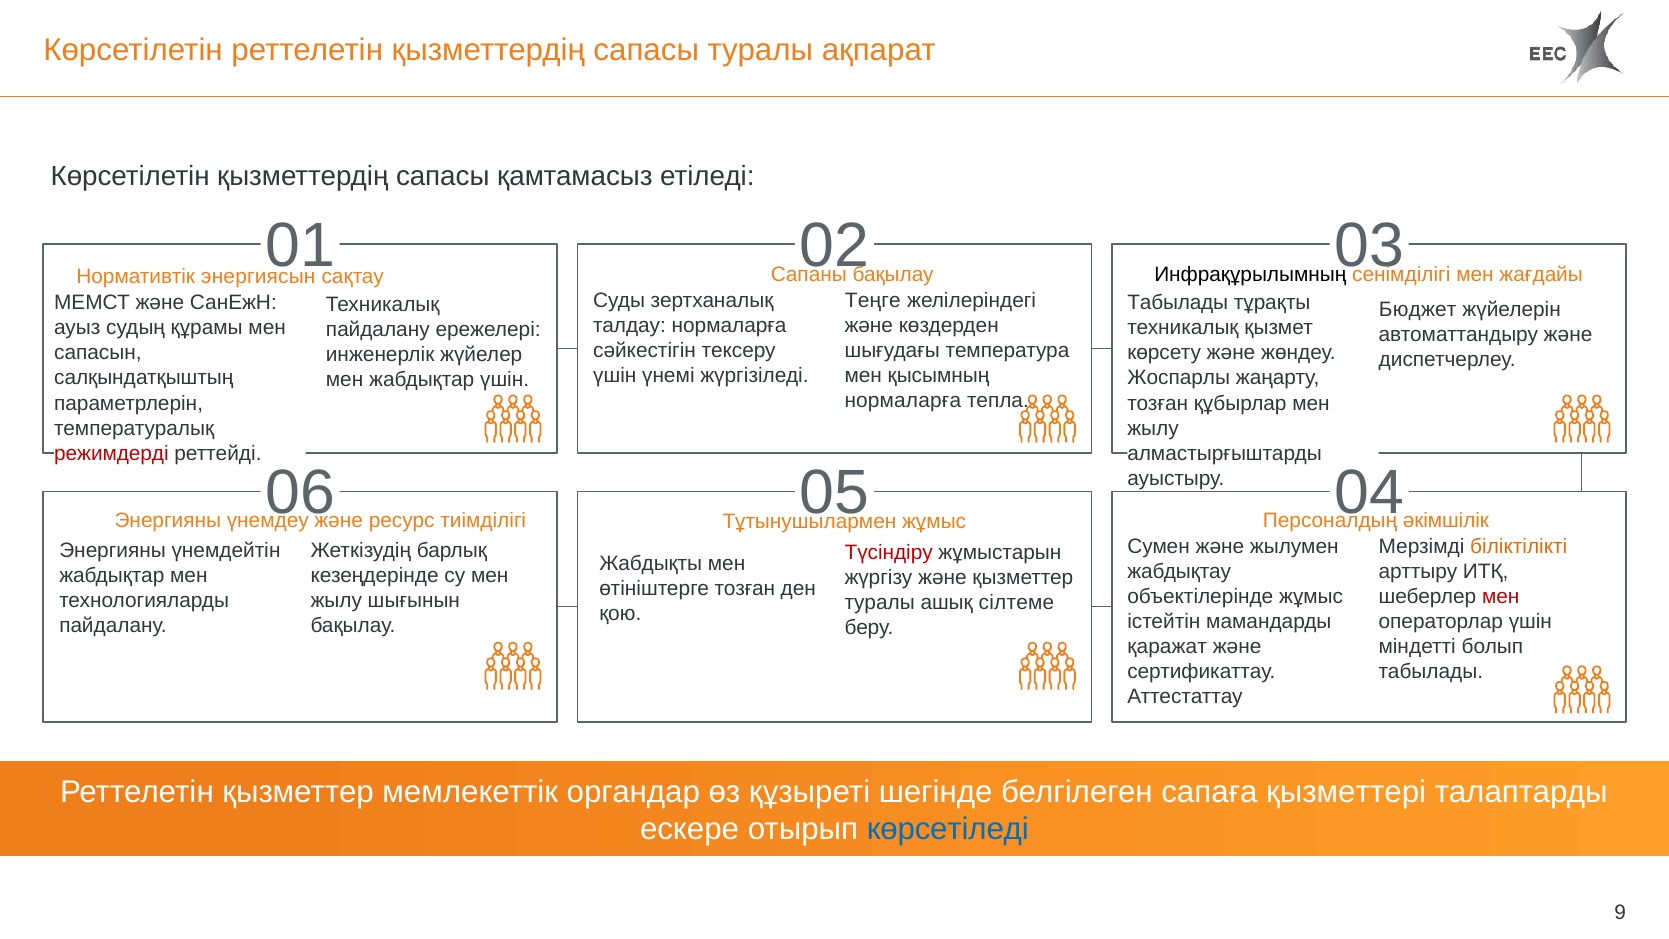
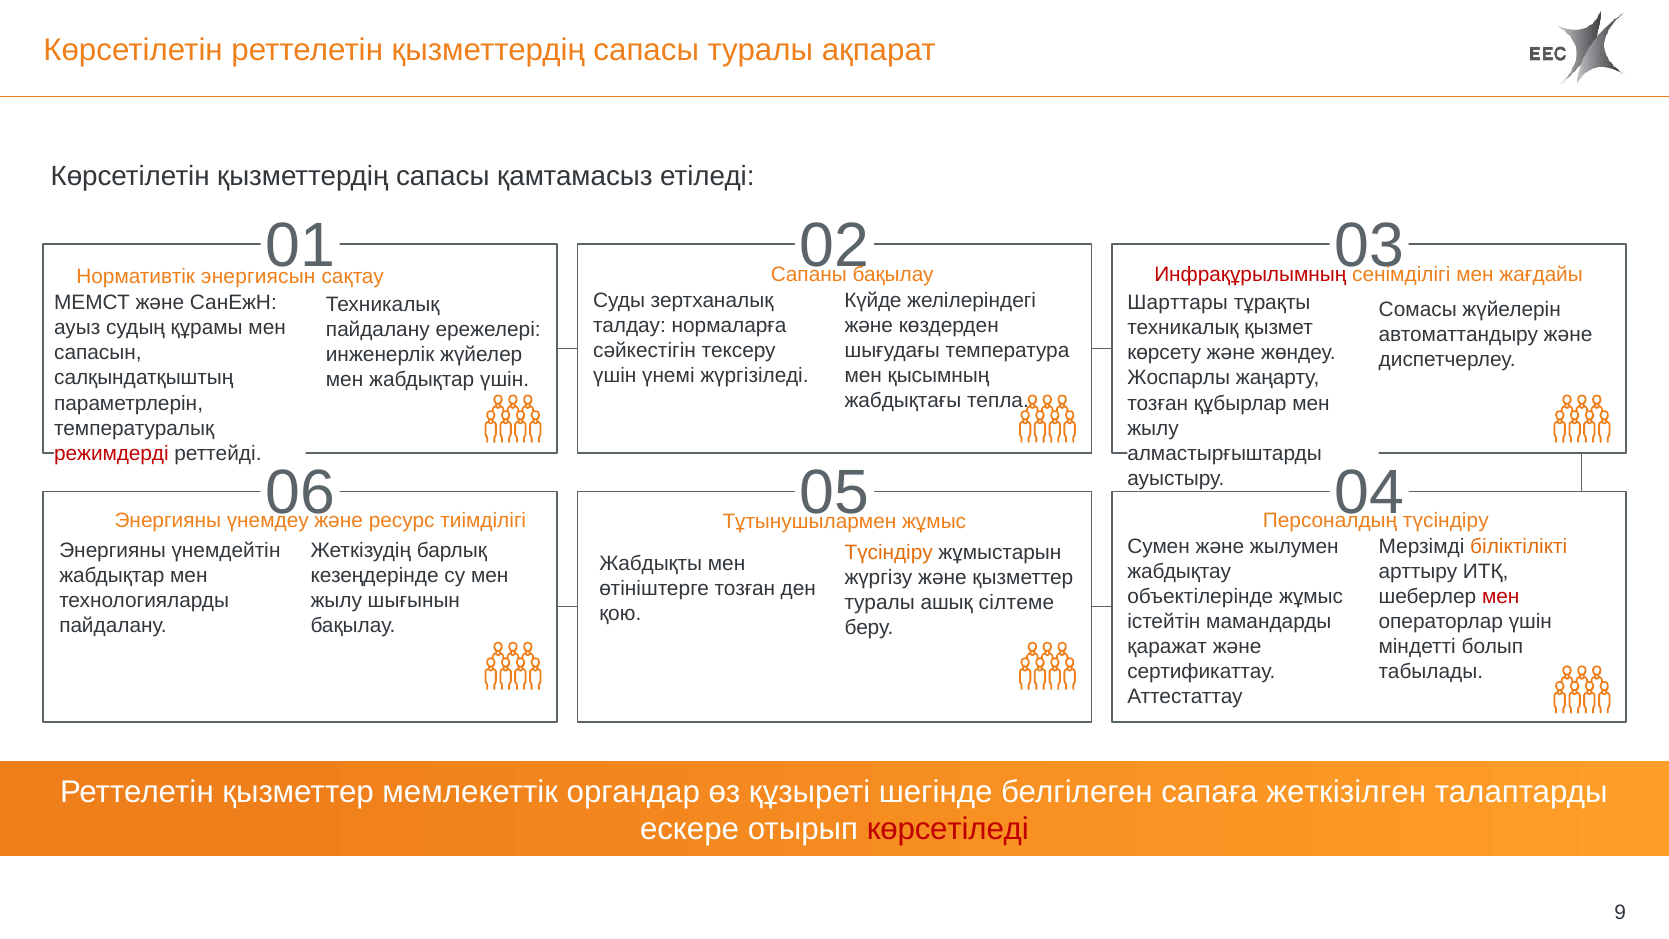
Инфрақұрылымның colour: black -> red (1250, 275)
Теңге: Теңге -> Күйде (873, 300)
Табылады: Табылады -> Шарттары (1178, 303)
Бюджет: Бюджет -> Сомасы (1418, 309)
нормаларға: нормаларға -> жабдықтағы (903, 400)
Персоналдың әкімшілік: әкімшілік -> түсіндіру (1446, 521)
Түсіндіру colour: red -> orange (889, 553)
қызметтері: қызметтері -> жеткізілген (1346, 792)
көрсетіледі colour: blue -> red (948, 829)
